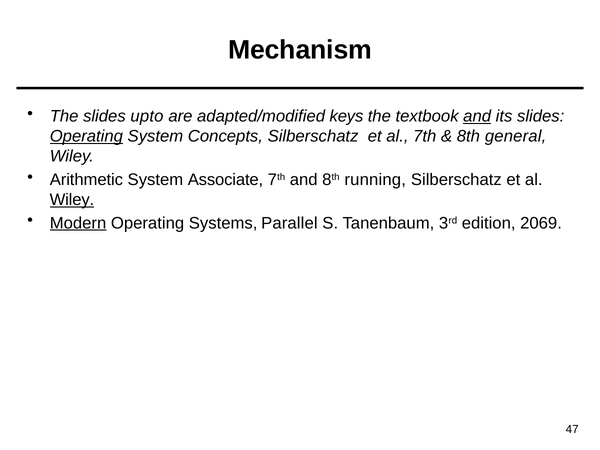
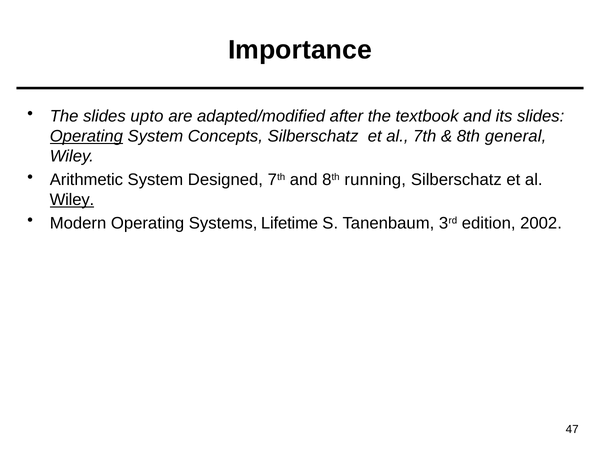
Mechanism: Mechanism -> Importance (300, 50)
keys: keys -> after (346, 116)
and underline: present -> none (477, 116)
Associate: Associate -> Designed (225, 180)
Modern underline: present -> none (78, 223)
Parallel: Parallel -> Lifetime (290, 223)
2069: 2069 -> 2002 (541, 223)
